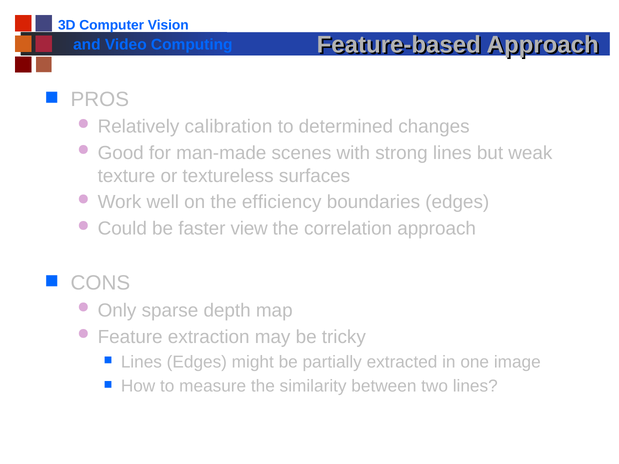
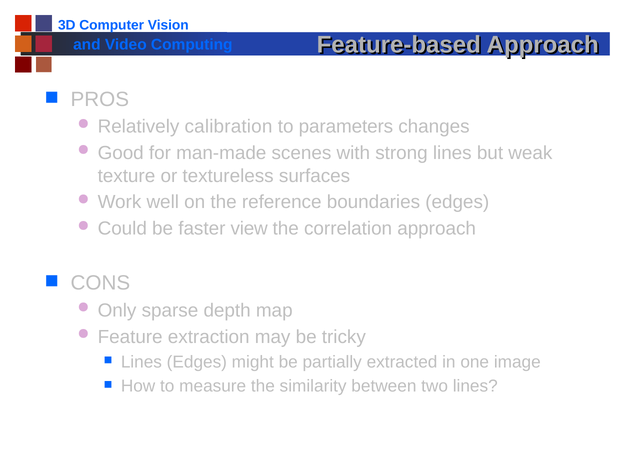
determined: determined -> parameters (346, 127)
efficiency: efficiency -> reference (282, 202)
